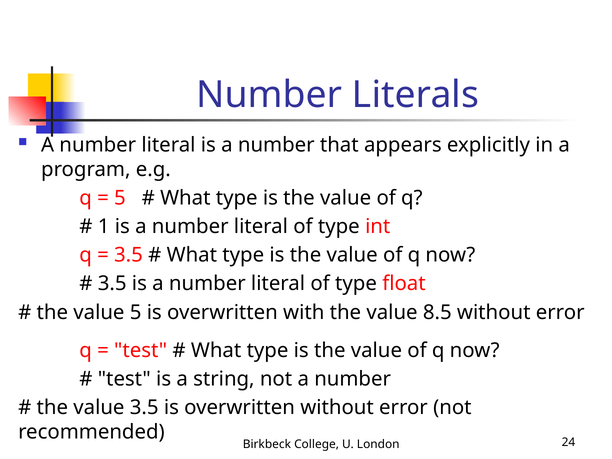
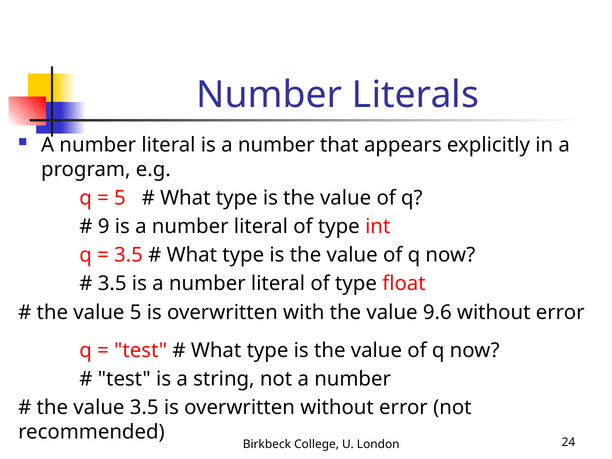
1: 1 -> 9 (104, 227)
8.5: 8.5 -> 9.6 (437, 312)
